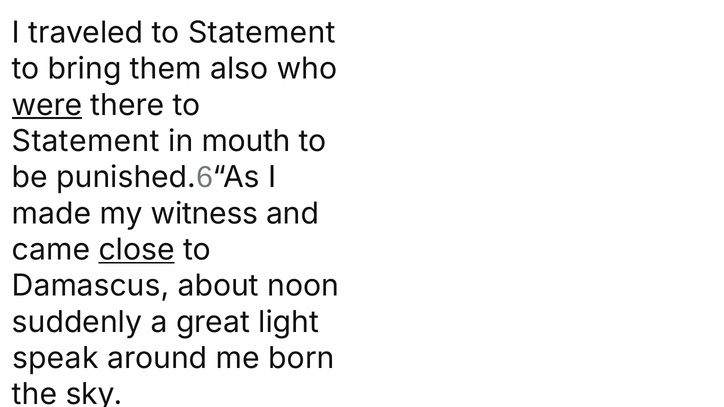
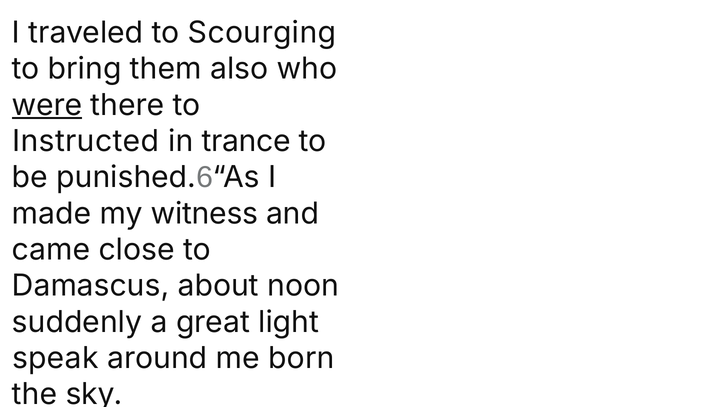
traveled to Statement: Statement -> Scourging (262, 33)
Statement: Statement -> Instructed (86, 141)
mouth: mouth -> trance (246, 141)
close underline: present -> none (137, 250)
